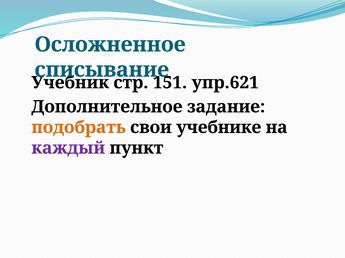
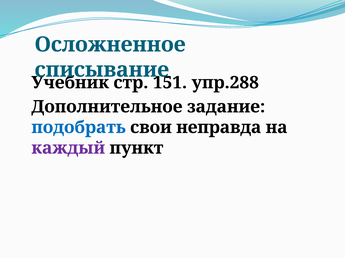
упр.621: упр.621 -> упр.288 (225, 83)
подобрать colour: orange -> blue (79, 128)
учебнике: учебнике -> неправда (219, 128)
